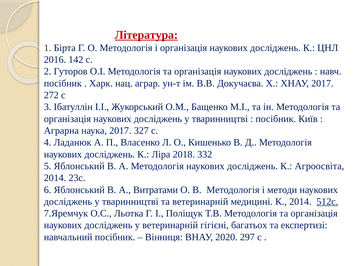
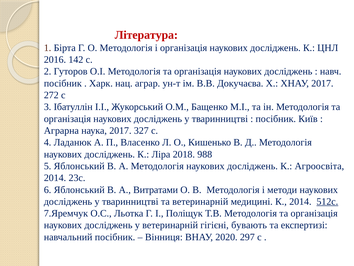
Література underline: present -> none (146, 35)
332: 332 -> 988 (205, 154)
багатьох: багатьох -> бувають (249, 225)
